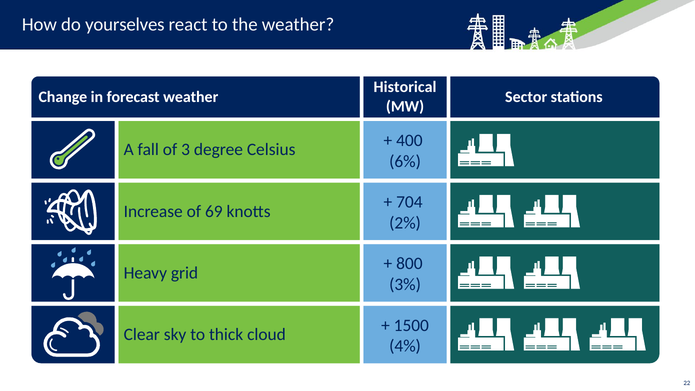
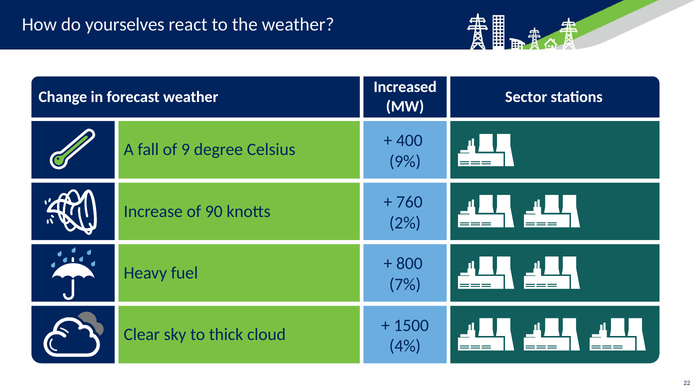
Historical: Historical -> Increased (405, 87)
3: 3 -> 9 (186, 150)
6%: 6% -> 9% (405, 161)
704: 704 -> 760 (409, 202)
69: 69 -> 90 (214, 211)
grid: grid -> fuel (184, 273)
3%: 3% -> 7% (405, 285)
